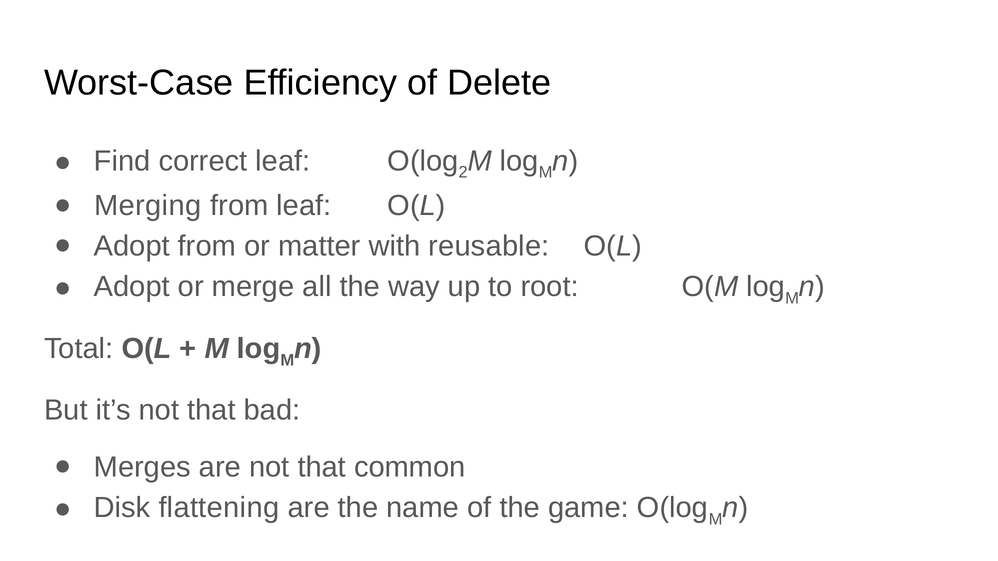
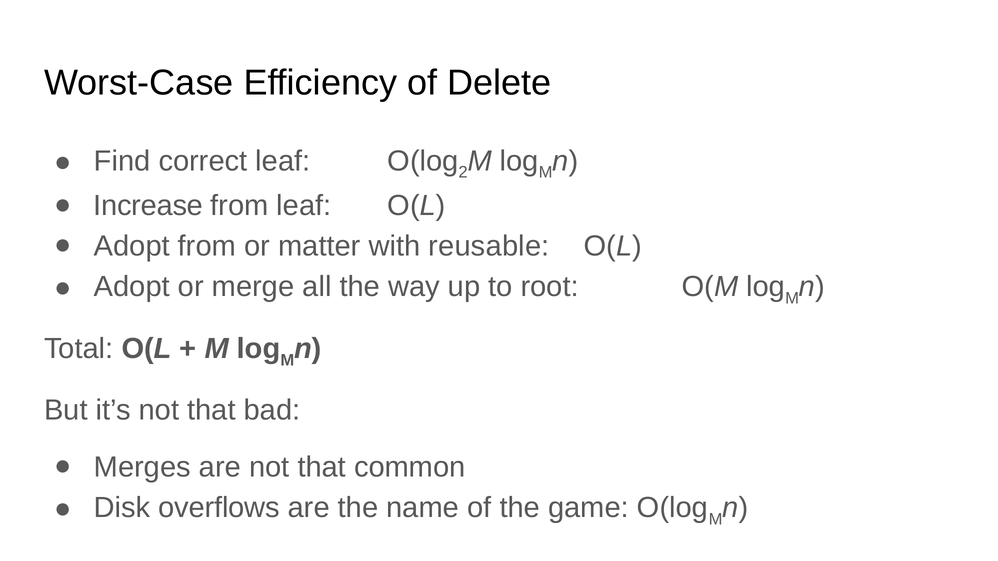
Merging: Merging -> Increase (148, 206)
flattening: flattening -> overflows (219, 508)
